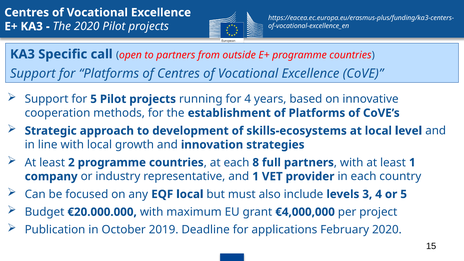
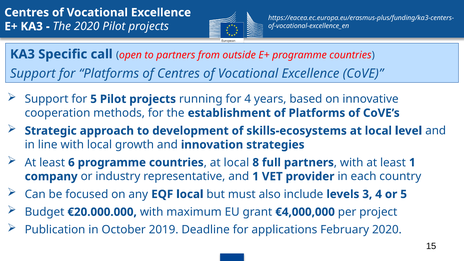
2: 2 -> 6 (71, 163)
each: each -> local (236, 163)
